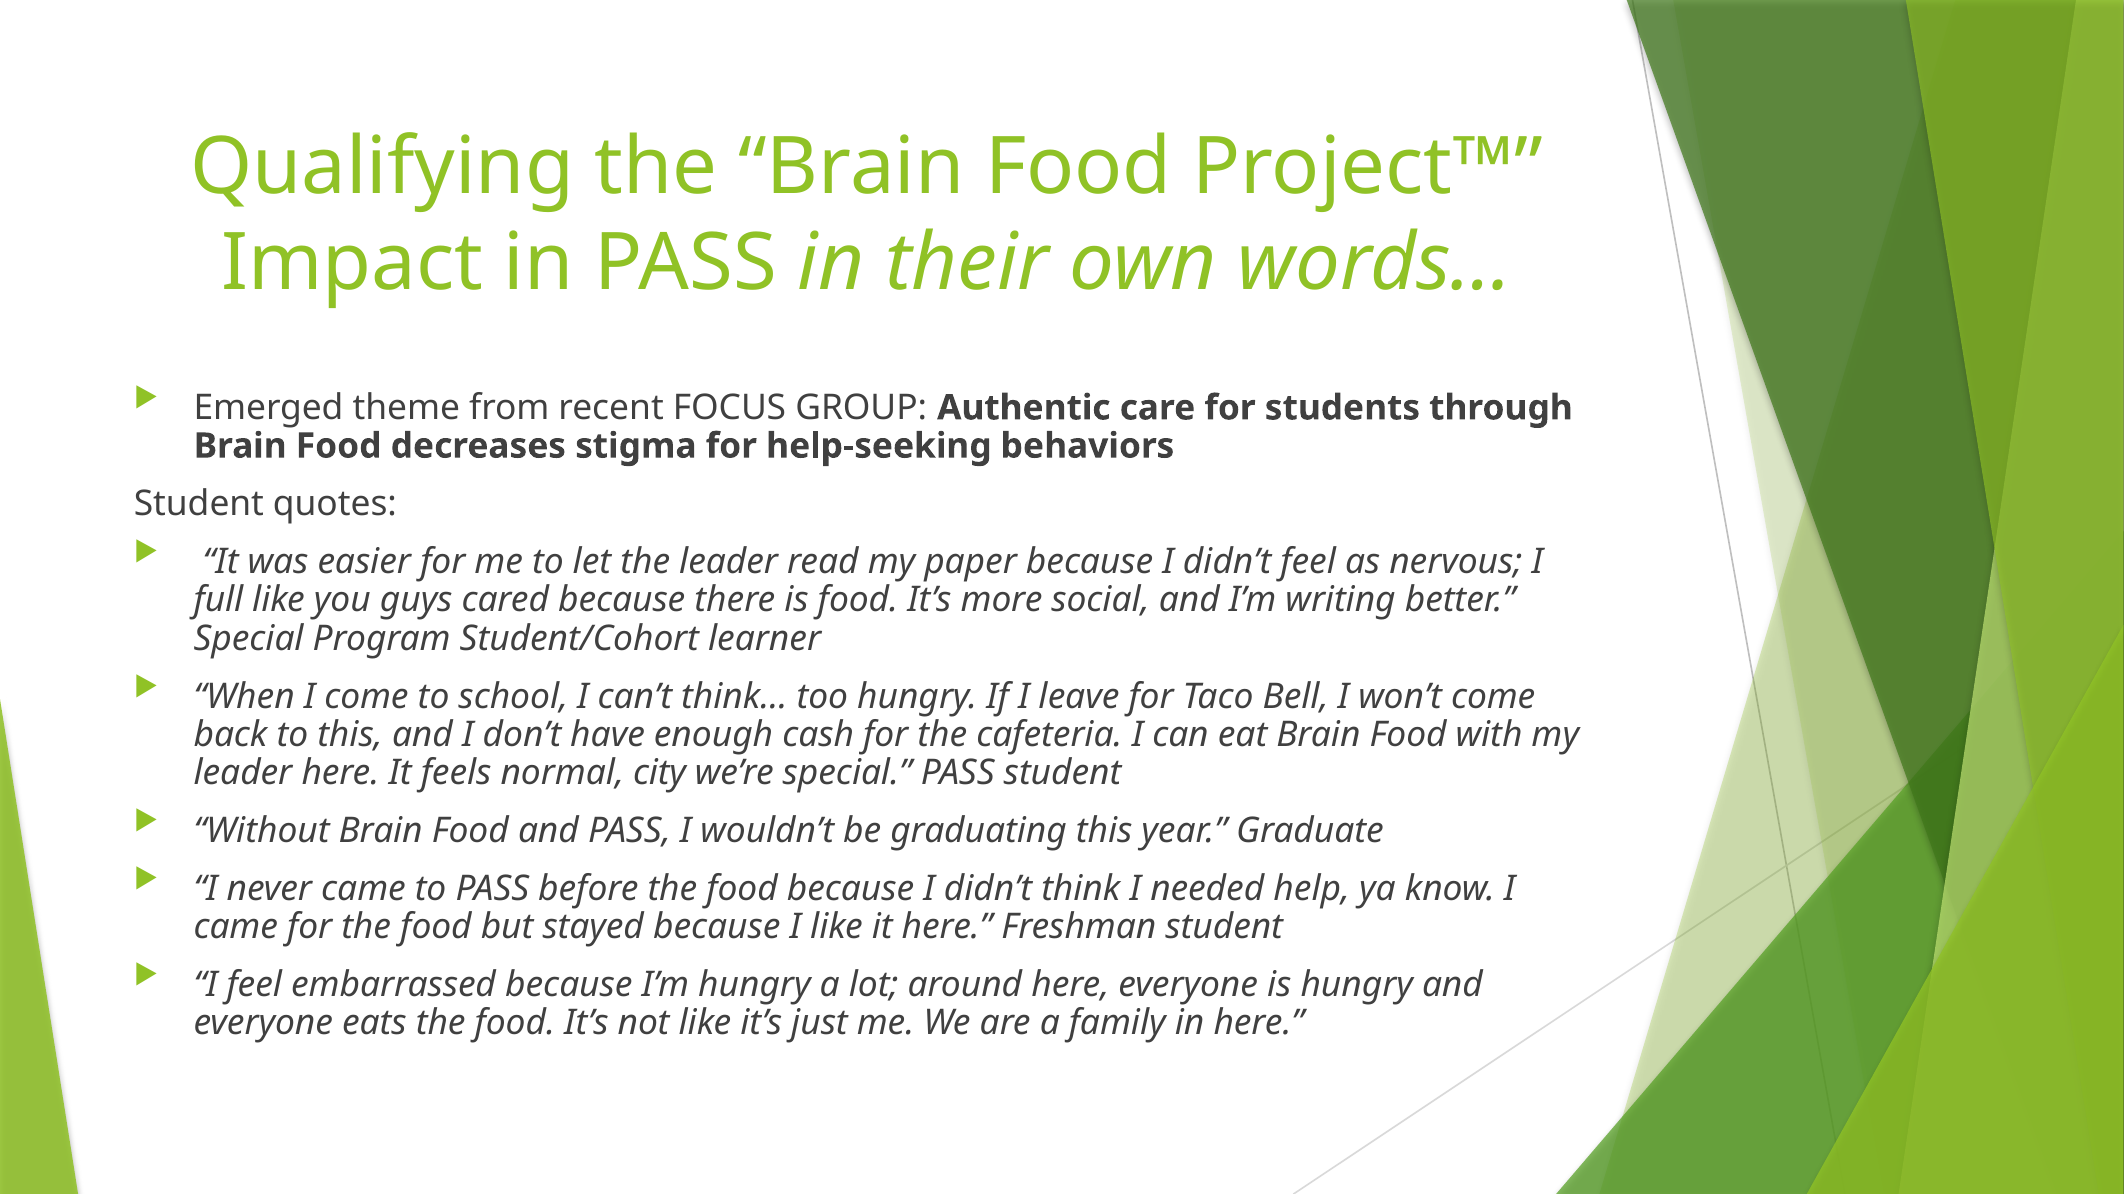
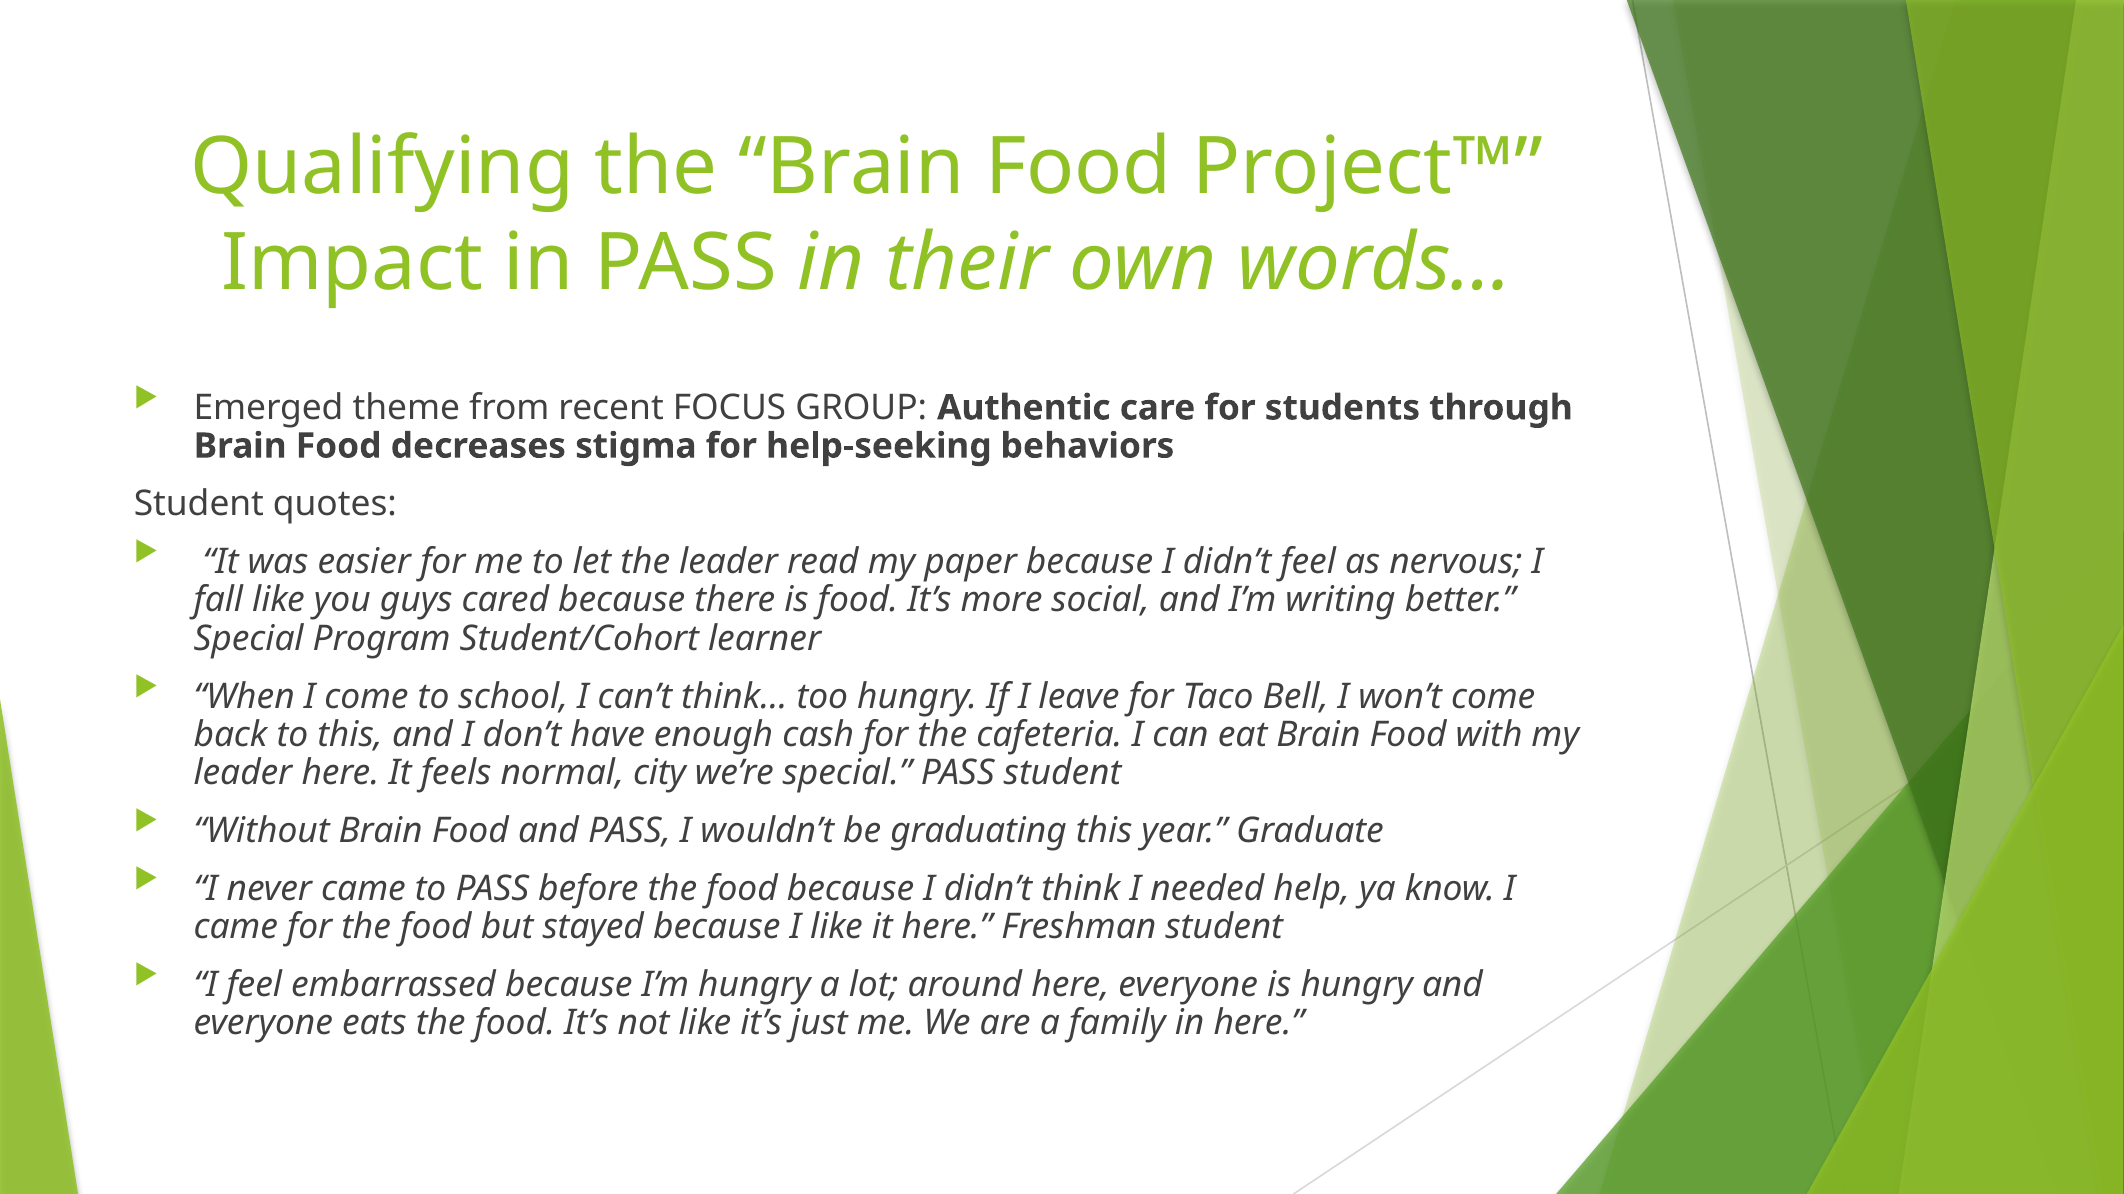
full: full -> fall (218, 601)
